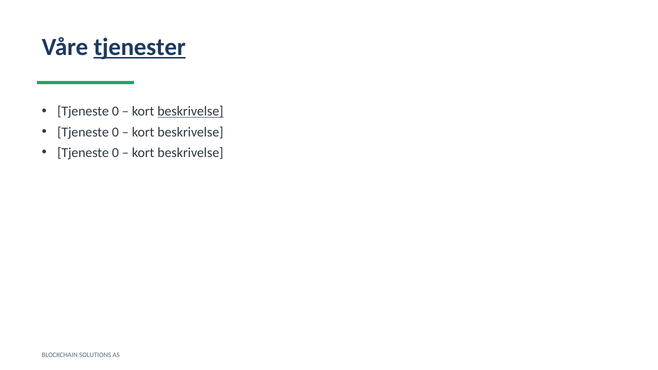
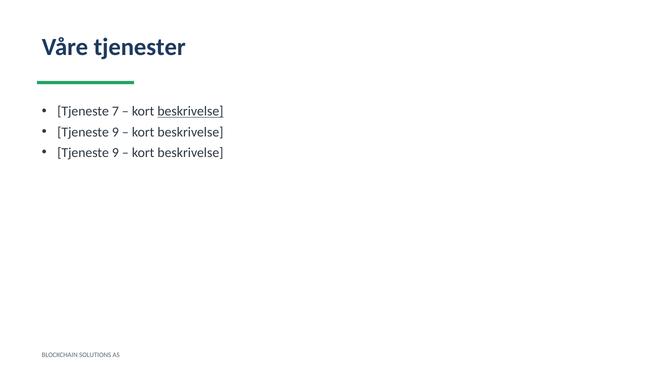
tjenester underline: present -> none (140, 47)
0: 0 -> 7 (115, 111)
0: 0 -> 9 (115, 132)
0: 0 -> 9 (115, 153)
